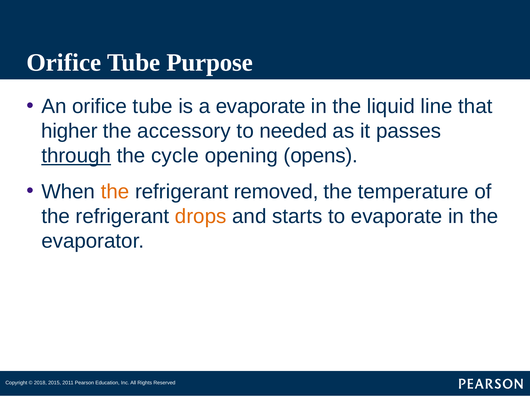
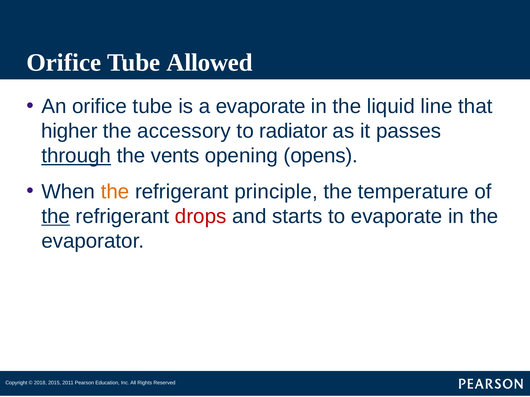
Purpose: Purpose -> Allowed (210, 63)
needed: needed -> radiator (293, 131)
cycle: cycle -> vents (175, 156)
removed: removed -> principle (276, 192)
the underline: none -> present (56, 217)
drops colour: orange -> red (201, 217)
